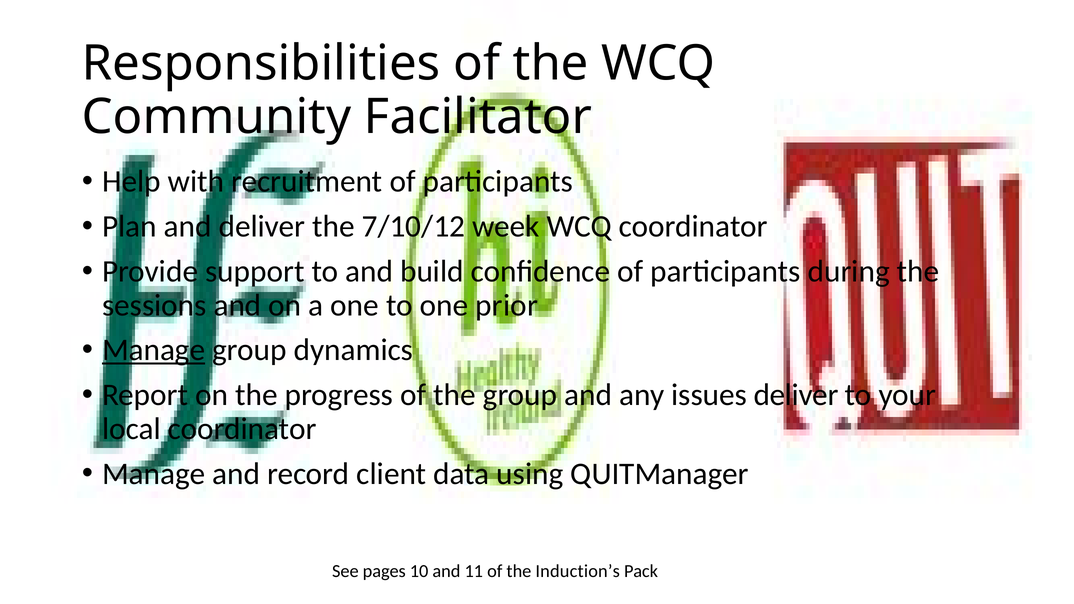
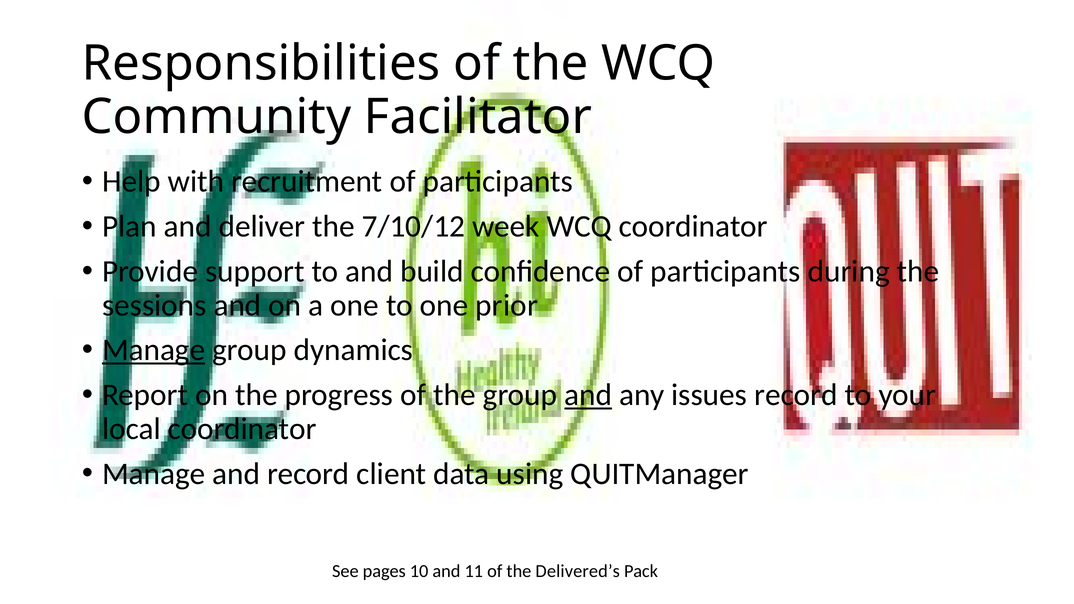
and underline: none -> present (588, 395)
issues deliver: deliver -> record (796, 395)
Induction’s: Induction’s -> Delivered’s (578, 571)
